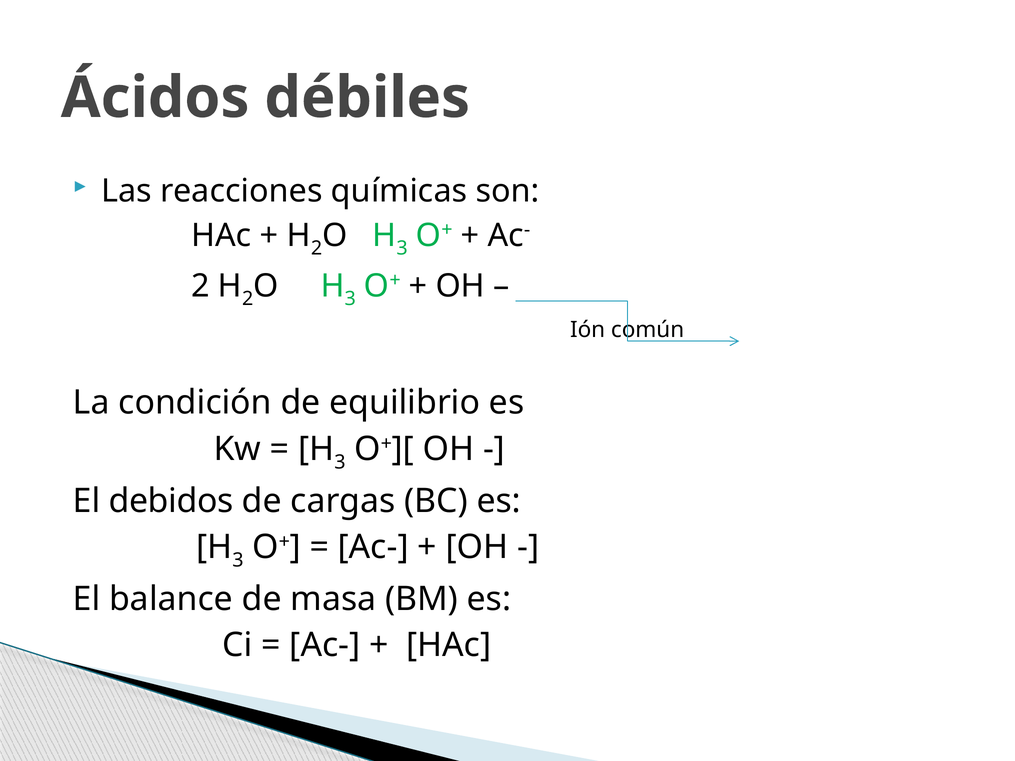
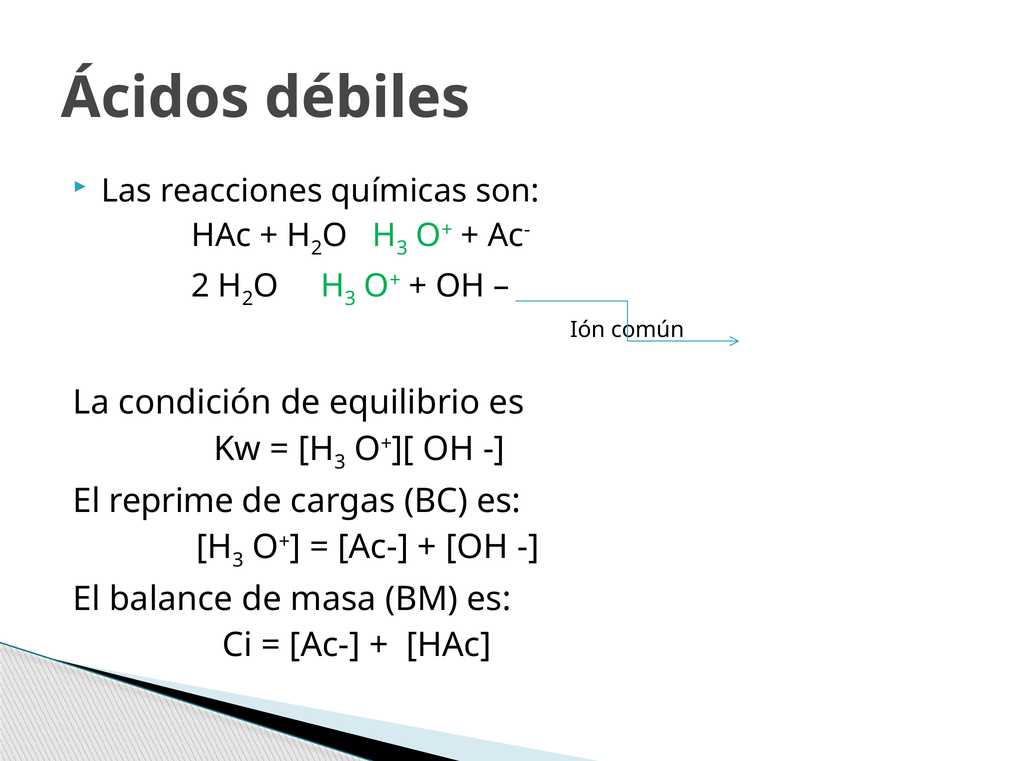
debidos: debidos -> reprime (171, 501)
